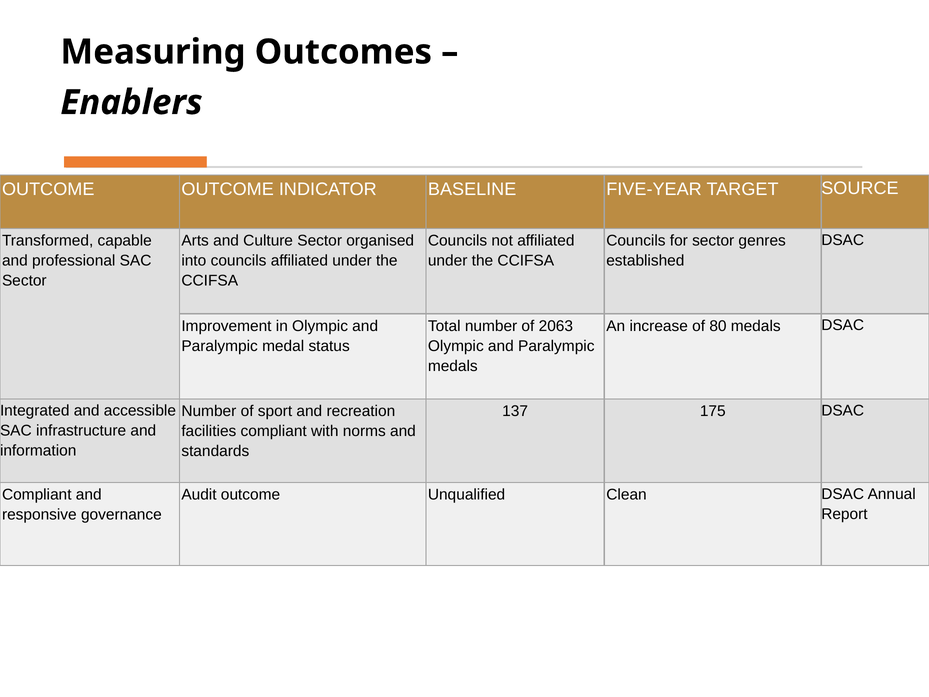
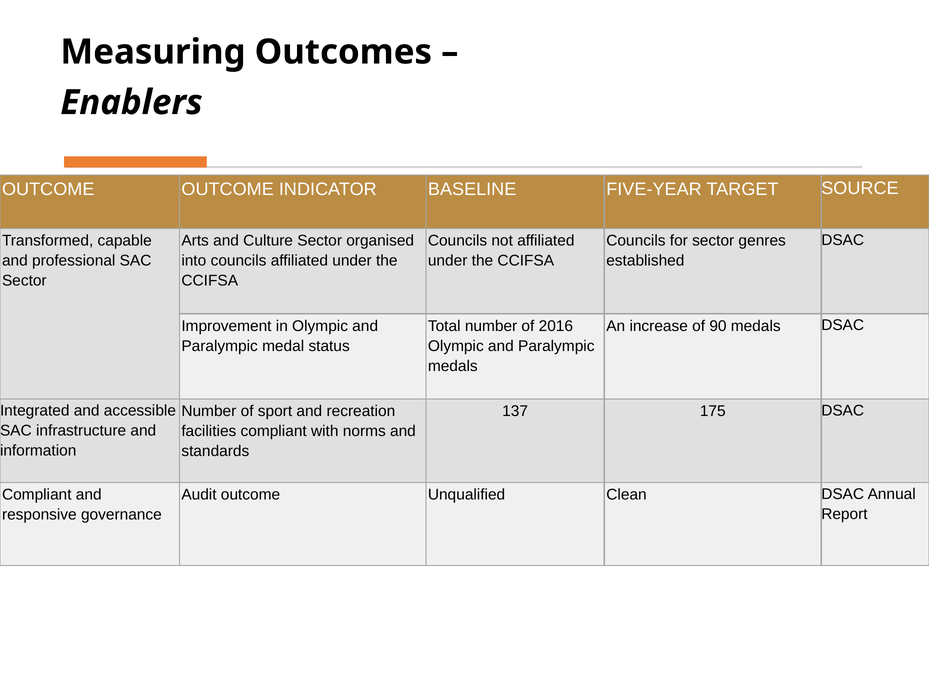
2063: 2063 -> 2016 (556, 326)
80: 80 -> 90 (718, 326)
